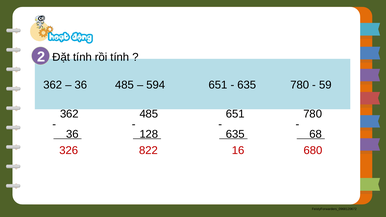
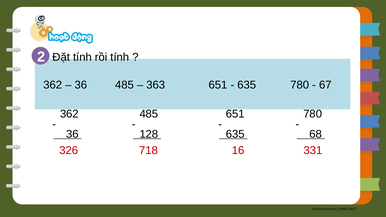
594: 594 -> 363 (156, 85)
59: 59 -> 67 (325, 85)
822: 822 -> 718 (149, 151)
680: 680 -> 331 (313, 151)
